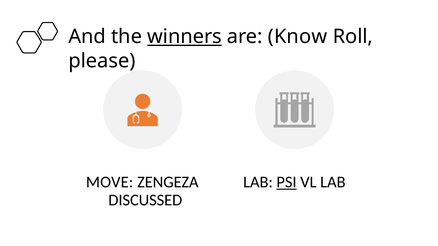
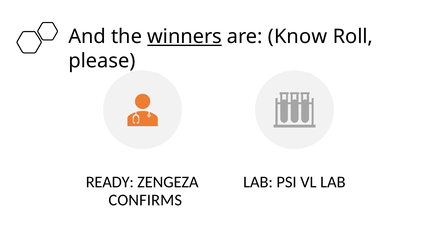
PSI underline: present -> none (287, 182)
MOVE: MOVE -> READY (110, 183)
DISCUSSED: DISCUSSED -> CONFIRMS (145, 200)
